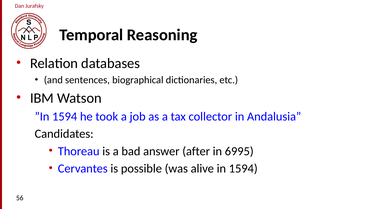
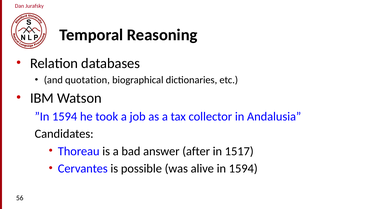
sentences: sentences -> quotation (87, 80)
6995: 6995 -> 1517 (239, 151)
